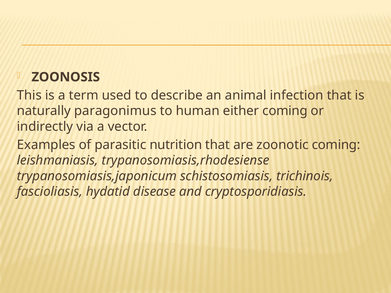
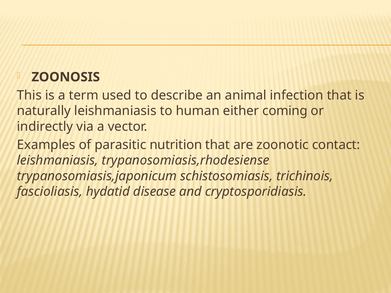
naturally paragonimus: paragonimus -> leishmaniasis (115, 111)
zoonotic coming: coming -> contact (336, 145)
